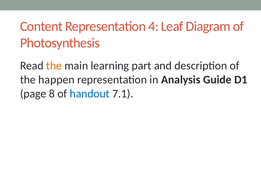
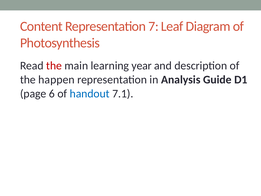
4: 4 -> 7 (153, 26)
the colour: orange -> red (54, 66)
part: part -> year (142, 66)
8: 8 -> 6 (52, 93)
